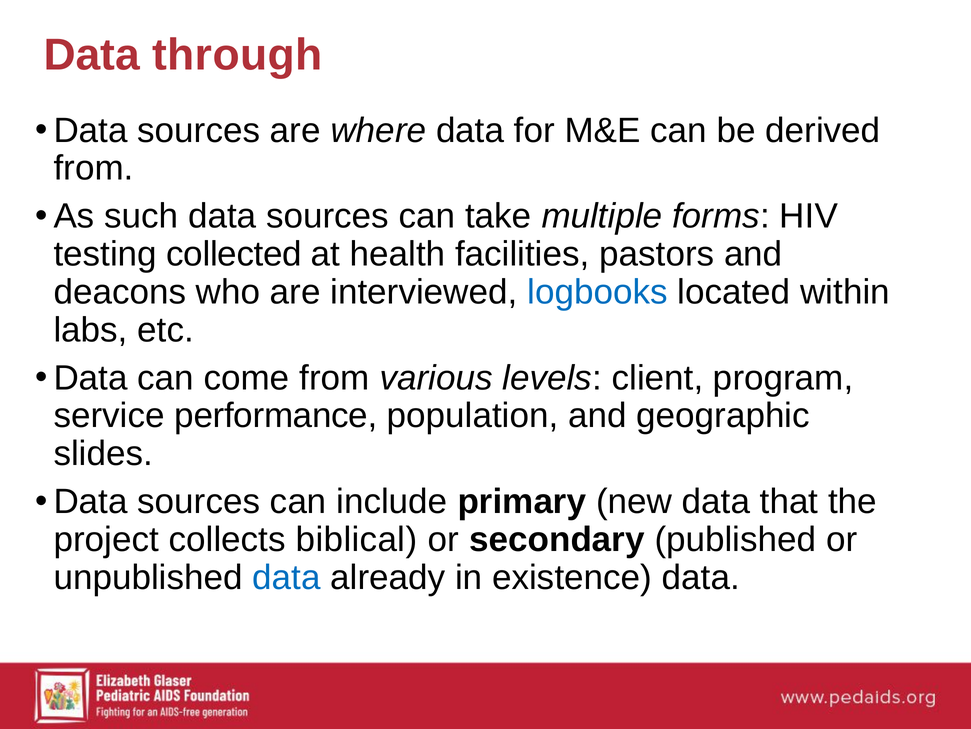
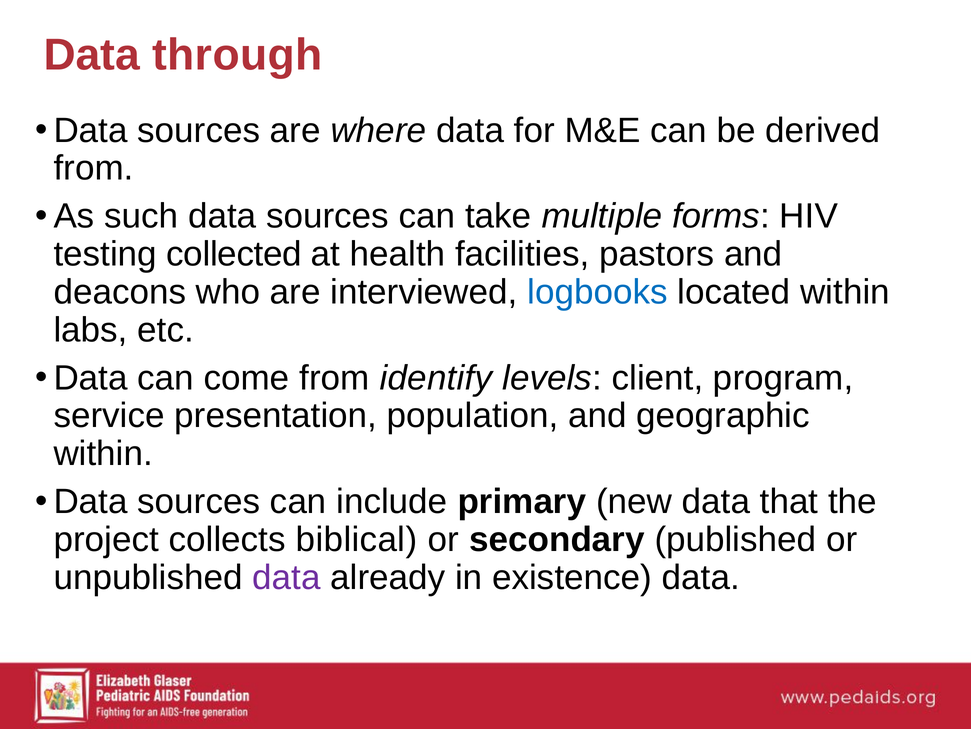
various: various -> identify (436, 378)
performance: performance -> presentation (276, 415)
slides: slides -> within (103, 453)
data colour: blue -> purple (287, 577)
